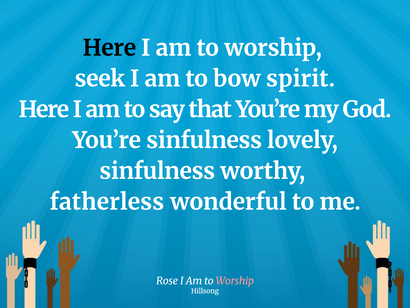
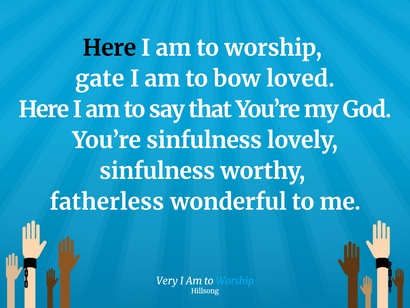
seek: seek -> gate (100, 79)
spirit: spirit -> loved (301, 79)
Rose: Rose -> Very (167, 281)
Worship colour: pink -> light blue (235, 281)
